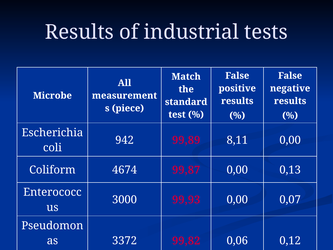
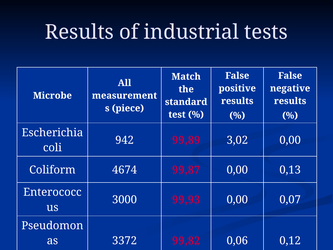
8,11: 8,11 -> 3,02 (237, 140)
